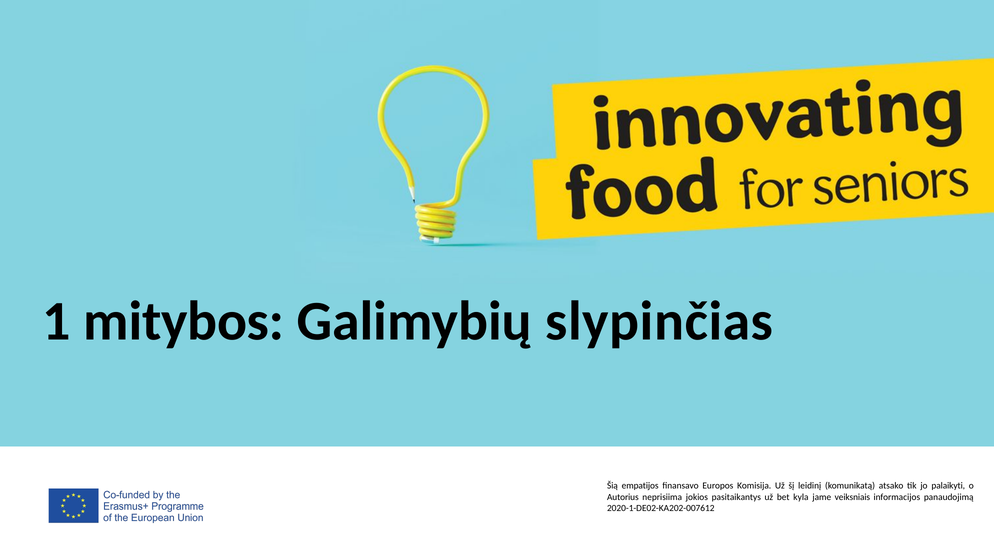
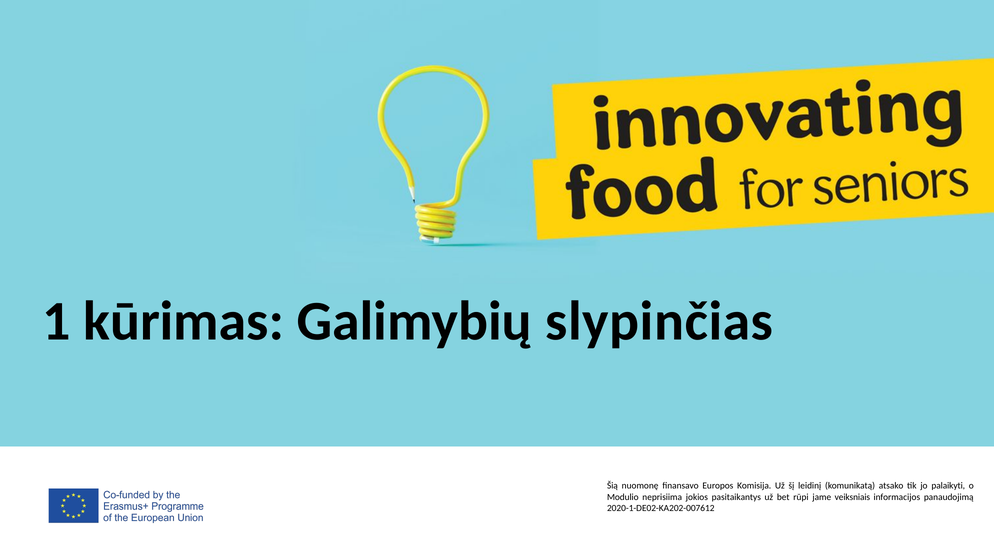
mitybos: mitybos -> kūrimas (184, 321)
empatijos: empatijos -> nuomonę (640, 486)
Autorius: Autorius -> Modulio (623, 497)
kyla: kyla -> rūpi (801, 497)
